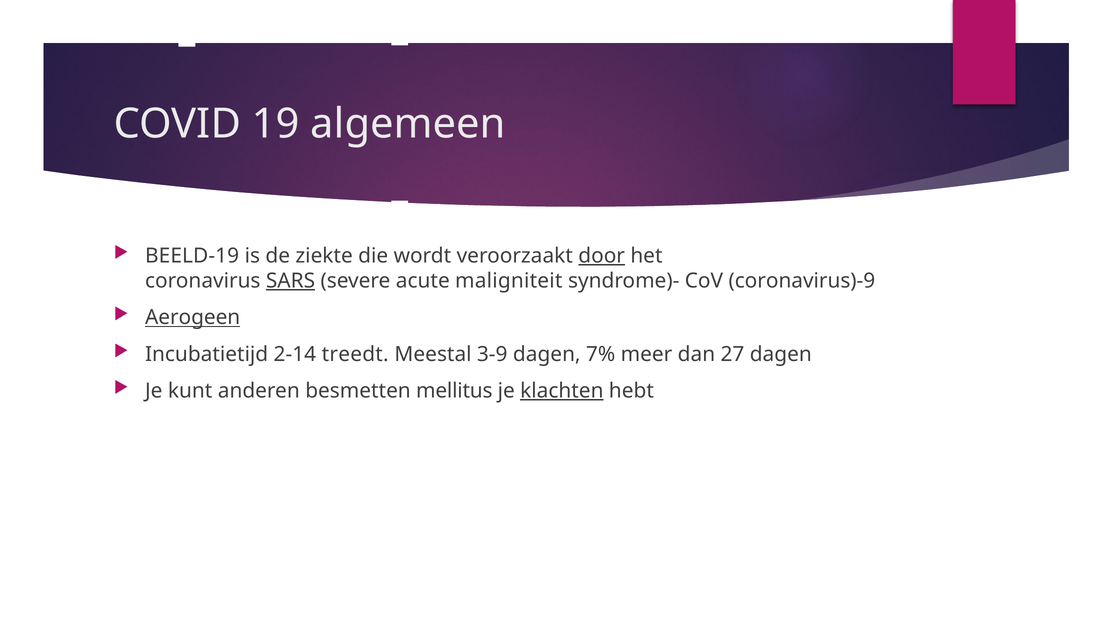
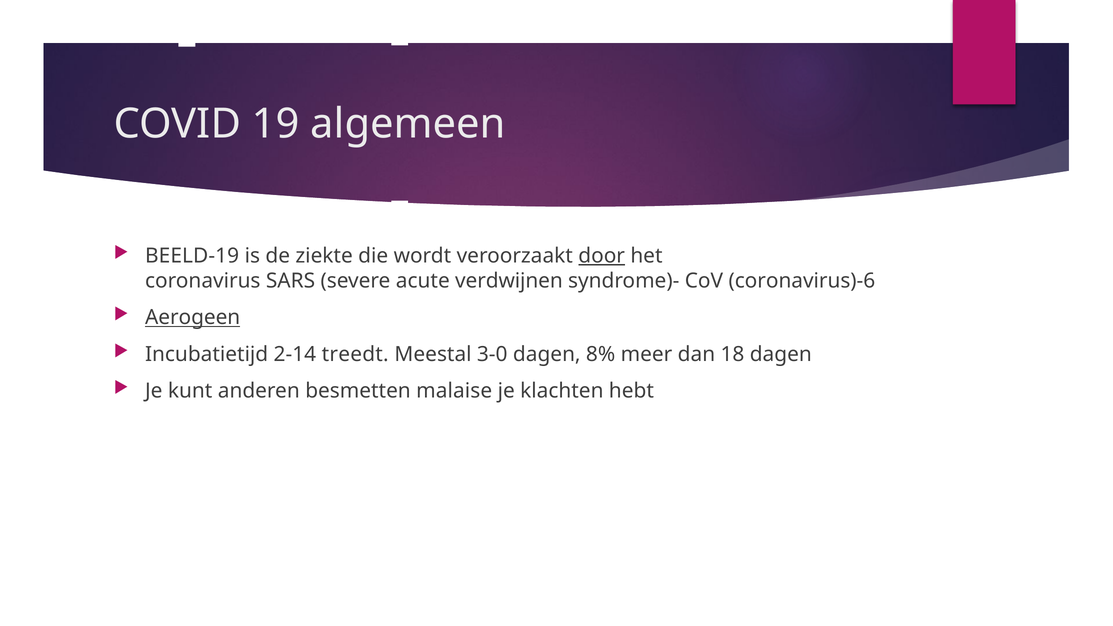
SARS underline: present -> none (291, 281)
maligniteit: maligniteit -> verdwijnen (509, 281)
coronavirus)-9: coronavirus)-9 -> coronavirus)-6 (802, 281)
3-9: 3-9 -> 3-0 (492, 354)
7%: 7% -> 8% (601, 354)
27: 27 -> 18 (732, 354)
mellitus: mellitus -> malaise (454, 391)
klachten underline: present -> none (562, 391)
